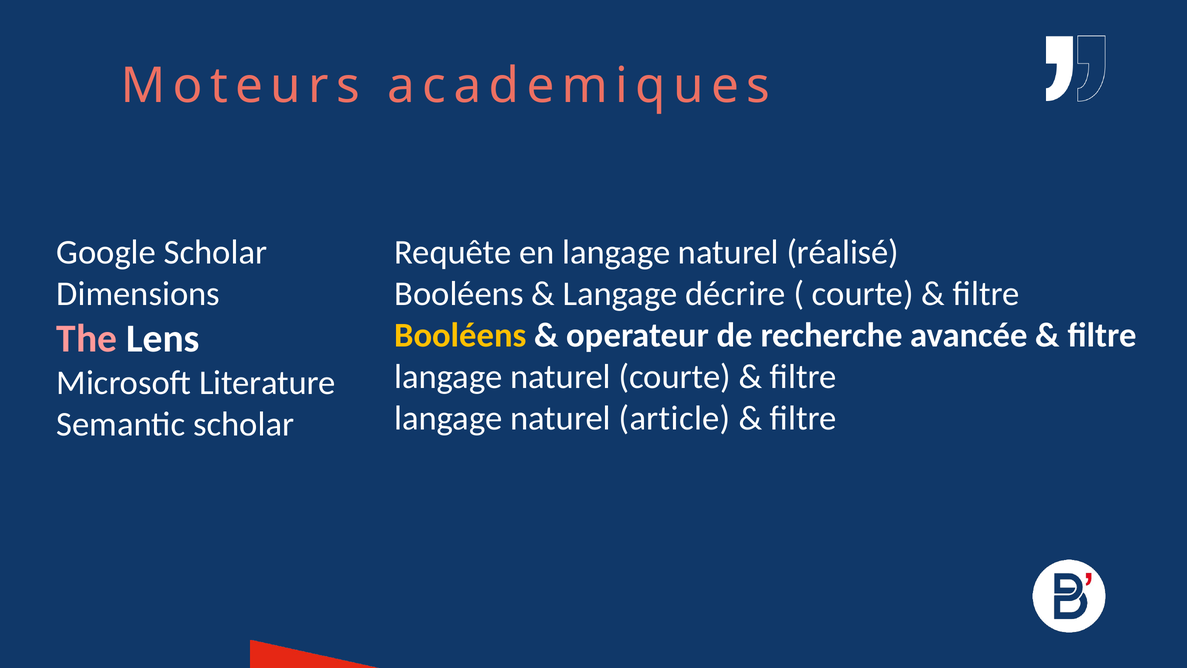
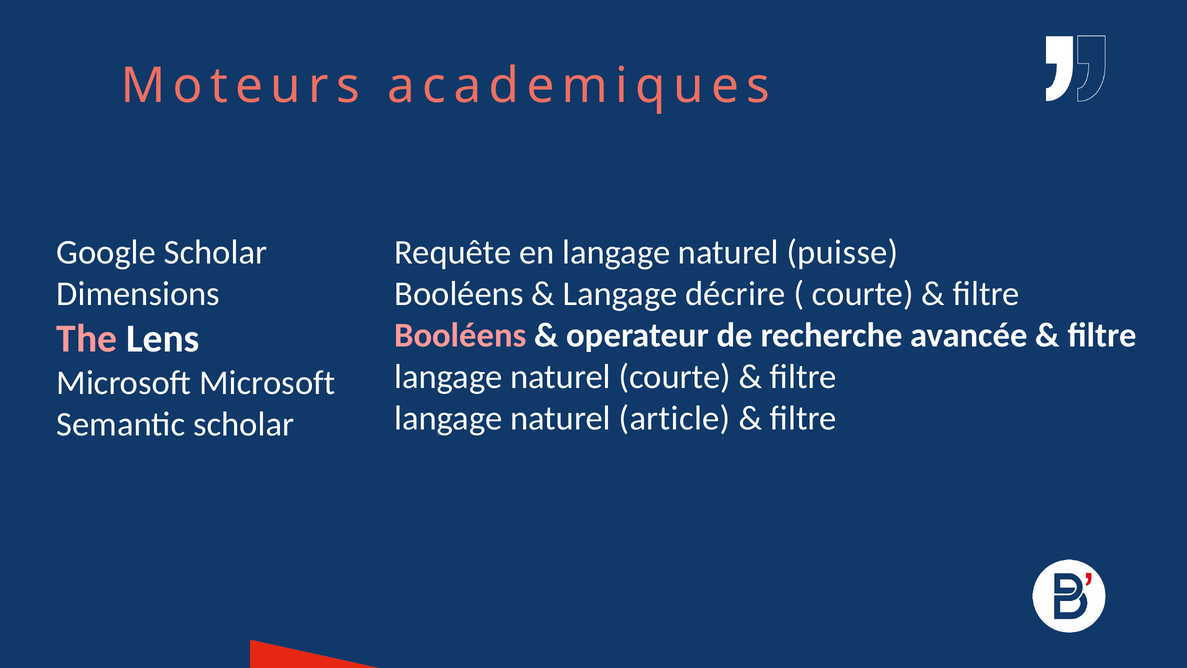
réalisé: réalisé -> puisse (843, 252)
Booléens colour: yellow -> pink (460, 335)
Microsoft Literature: Literature -> Microsoft (267, 383)
